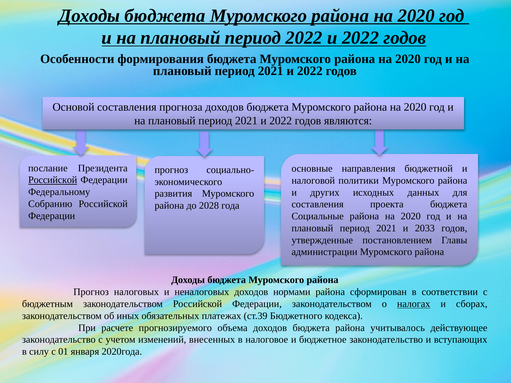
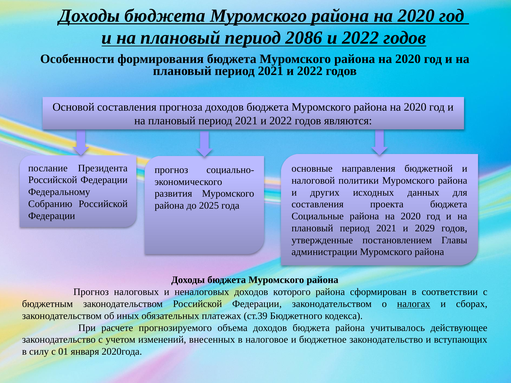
период 2022: 2022 -> 2086 (304, 38)
Российской underline: present -> none (53, 180)
2028: 2028 -> 2025 (209, 206)
2033: 2033 -> 2029 (425, 228)
нормами: нормами -> которого (292, 292)
